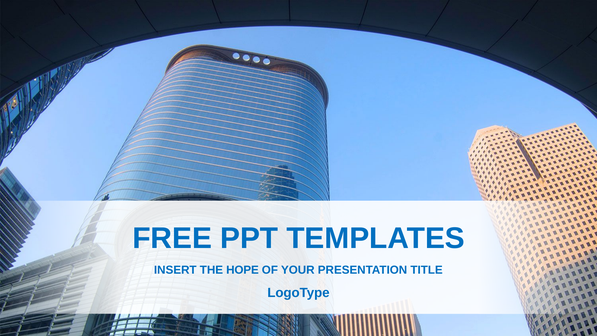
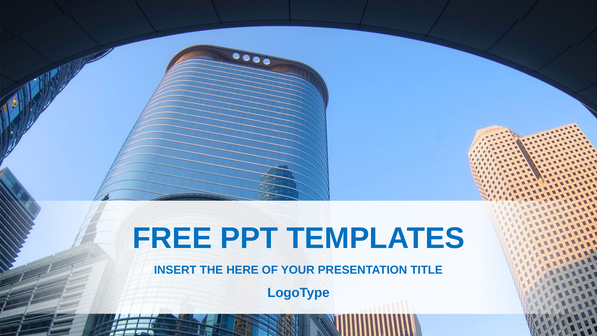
HOPE: HOPE -> HERE (242, 270)
